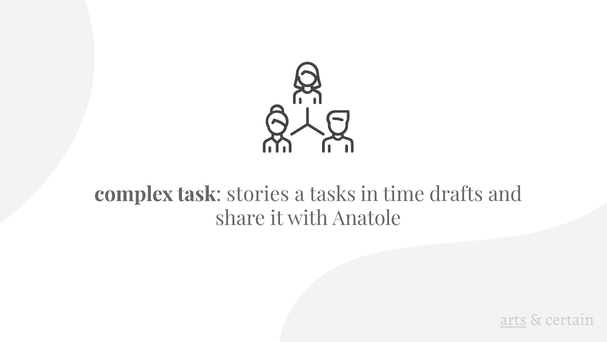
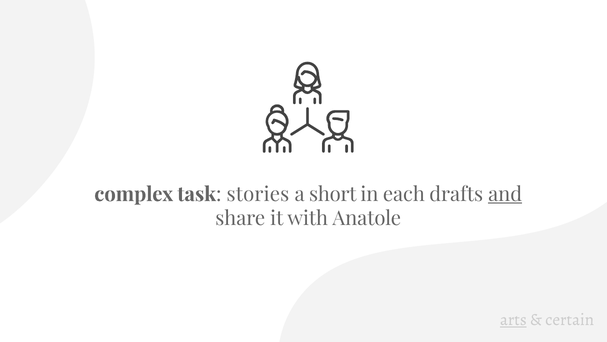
tasks: tasks -> short (333, 194)
time: time -> each (404, 194)
and underline: none -> present (505, 194)
